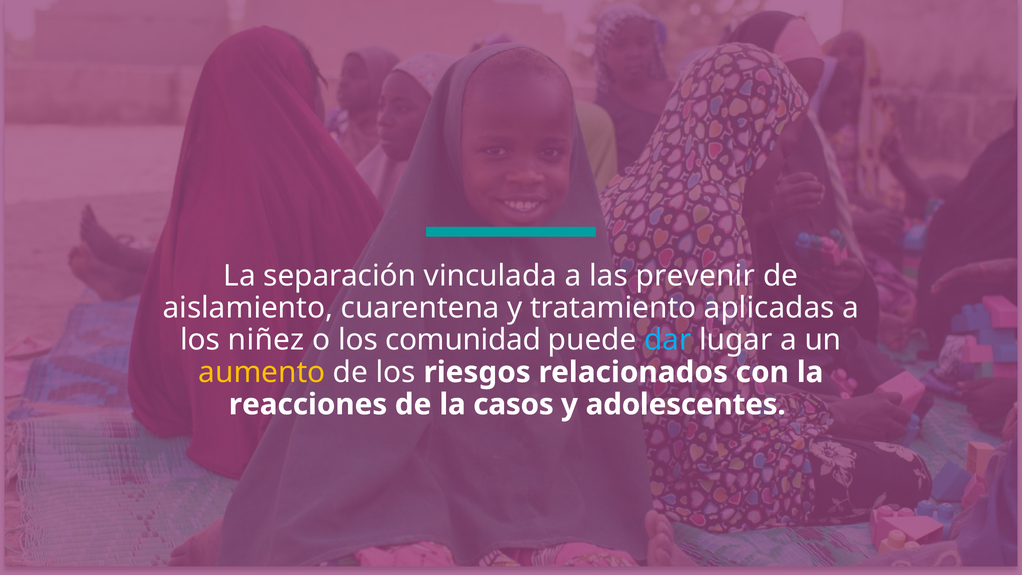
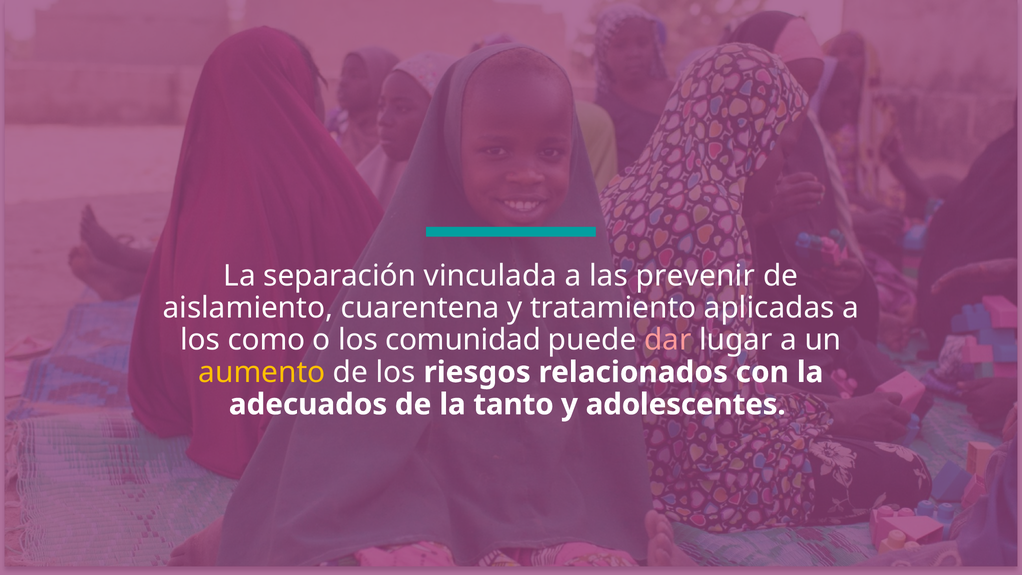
niñez: niñez -> como (266, 340)
dar colour: light blue -> pink (668, 340)
reacciones: reacciones -> adecuados (308, 404)
casos: casos -> tanto (513, 404)
